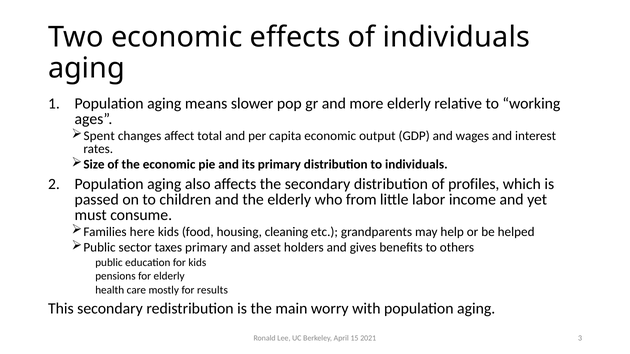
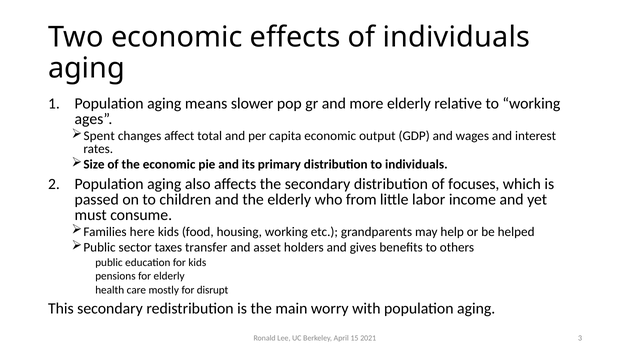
profiles: profiles -> focuses (474, 184)
housing cleaning: cleaning -> working (286, 232)
taxes primary: primary -> transfer (206, 248)
results: results -> disrupt (213, 290)
